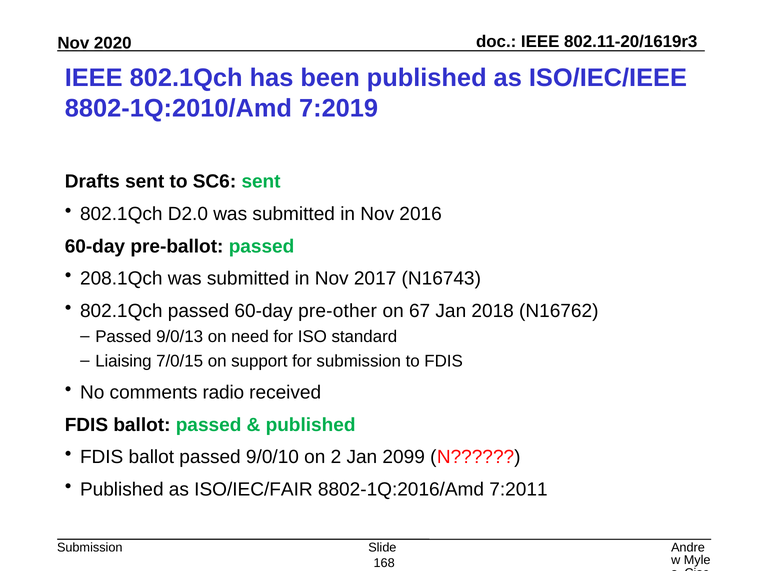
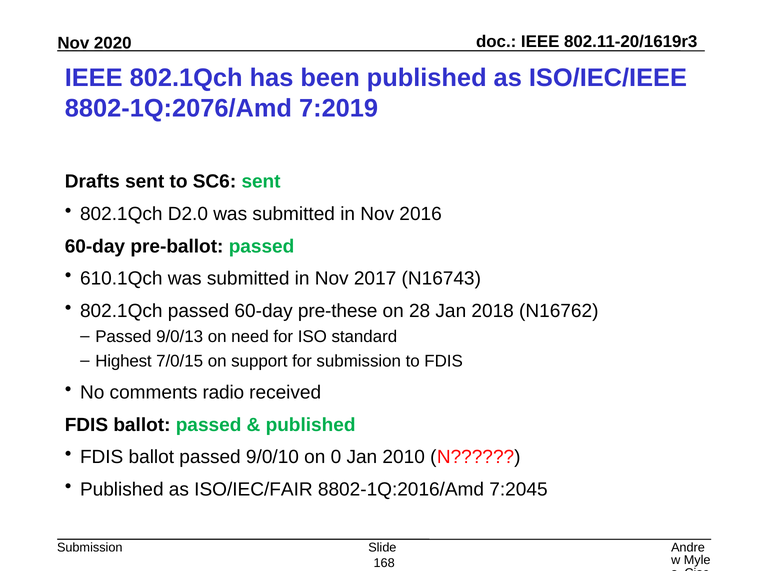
8802-1Q:2010/Amd: 8802-1Q:2010/Amd -> 8802-1Q:2076/Amd (178, 108)
208.1Qch: 208.1Qch -> 610.1Qch (121, 279)
pre-other: pre-other -> pre-these (338, 311)
67: 67 -> 28 (420, 311)
Liaising: Liaising -> Highest (123, 361)
2: 2 -> 0 (336, 458)
2099: 2099 -> 2010 (404, 458)
7:2011: 7:2011 -> 7:2045 (518, 490)
